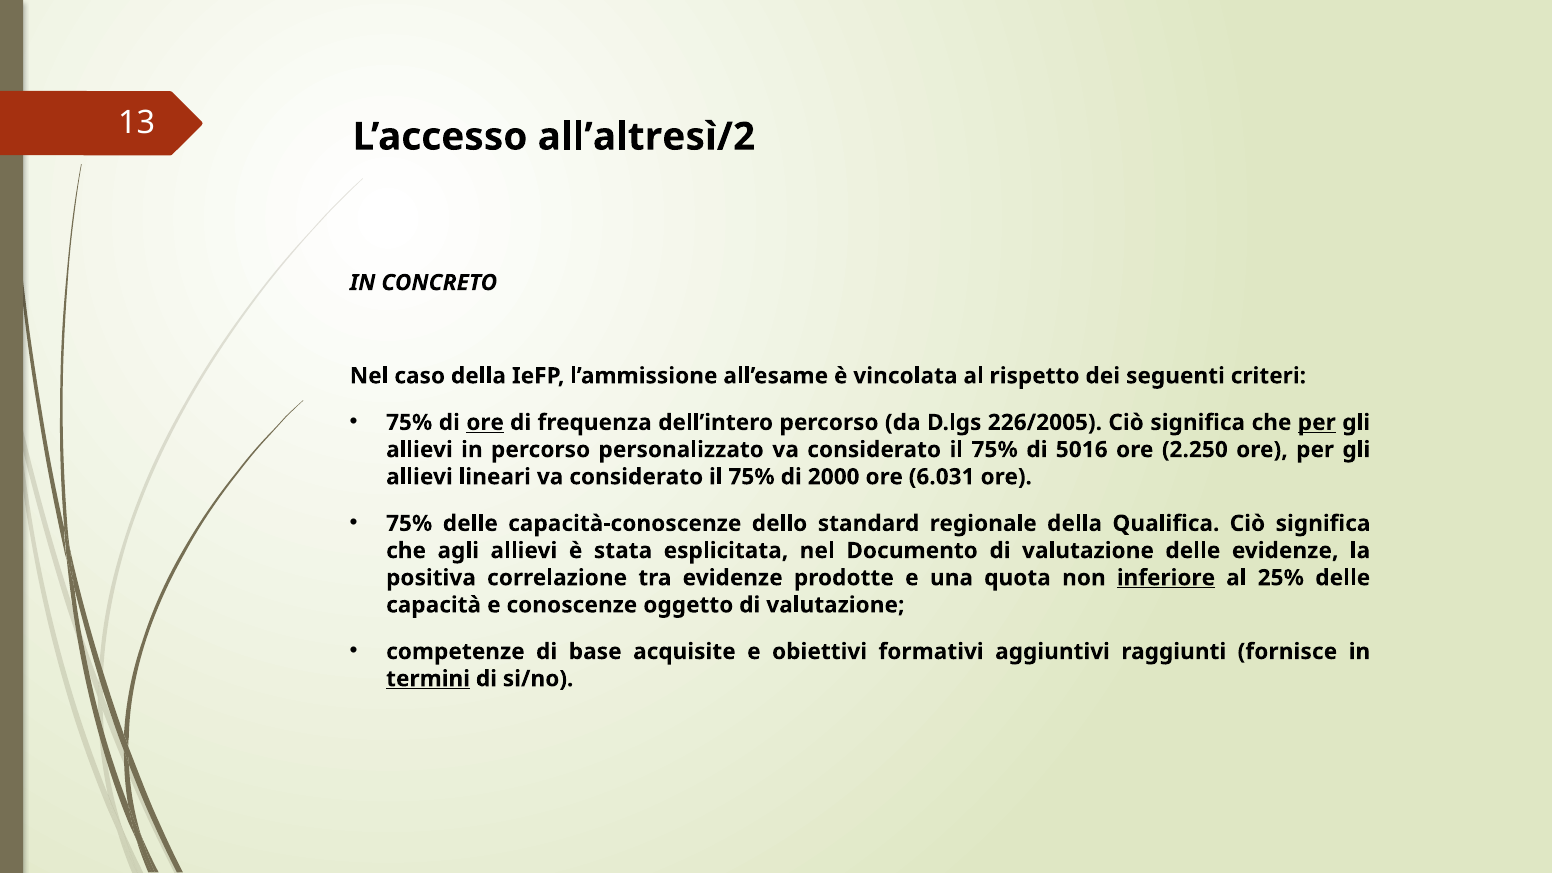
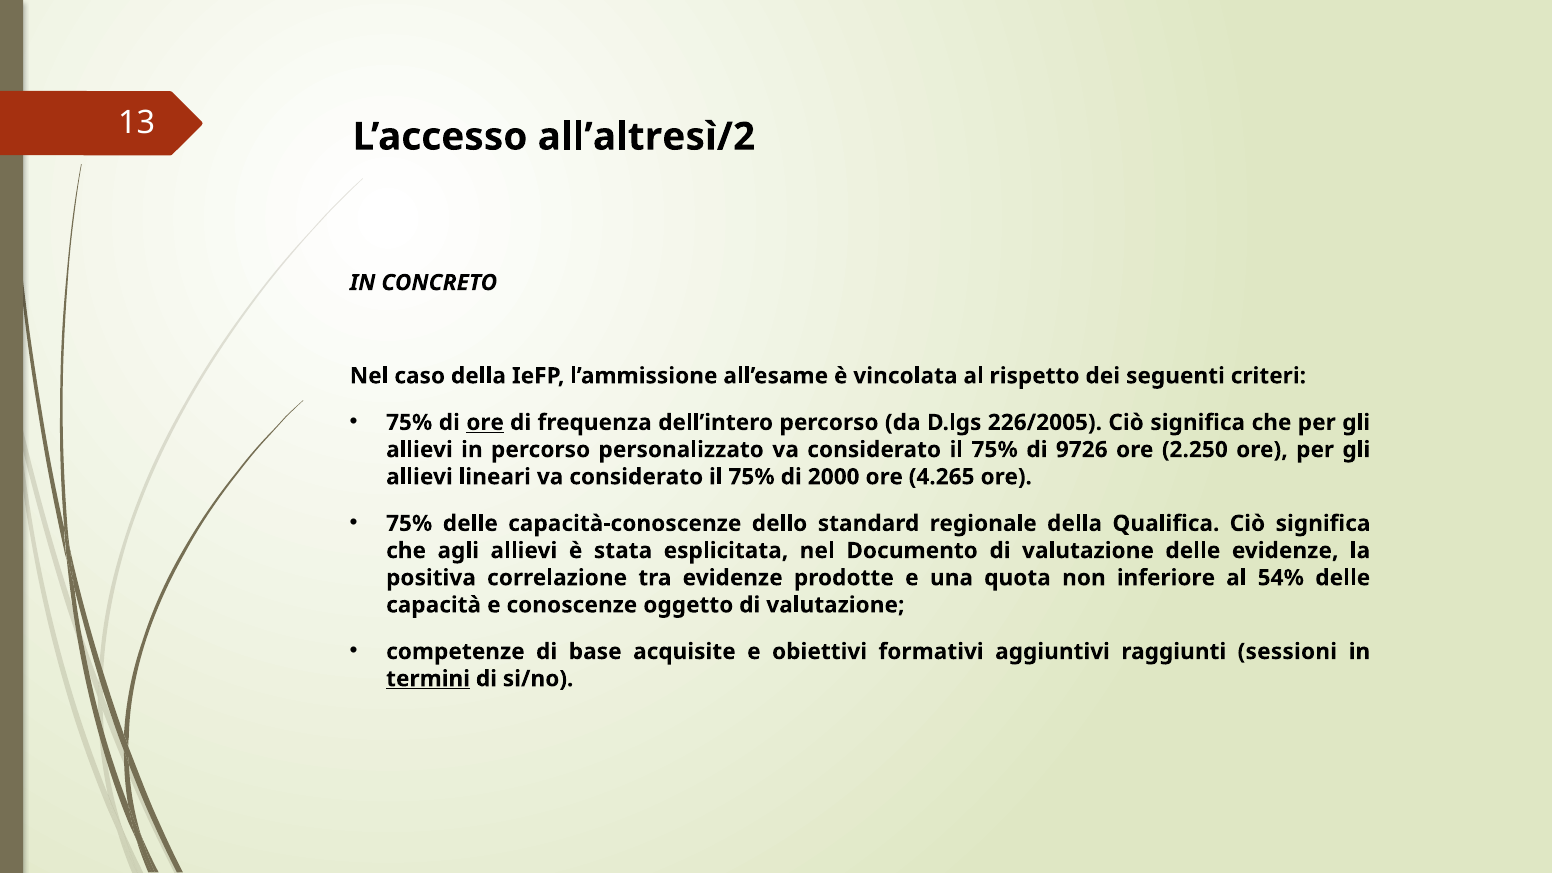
per underline: present -> none (1317, 423)
5016: 5016 -> 9726 (1082, 450)
6.031: 6.031 -> 4.265 (942, 477)
inferiore underline: present -> none (1166, 578)
25%: 25% -> 54% (1281, 578)
fornisce: fornisce -> sessioni (1287, 652)
